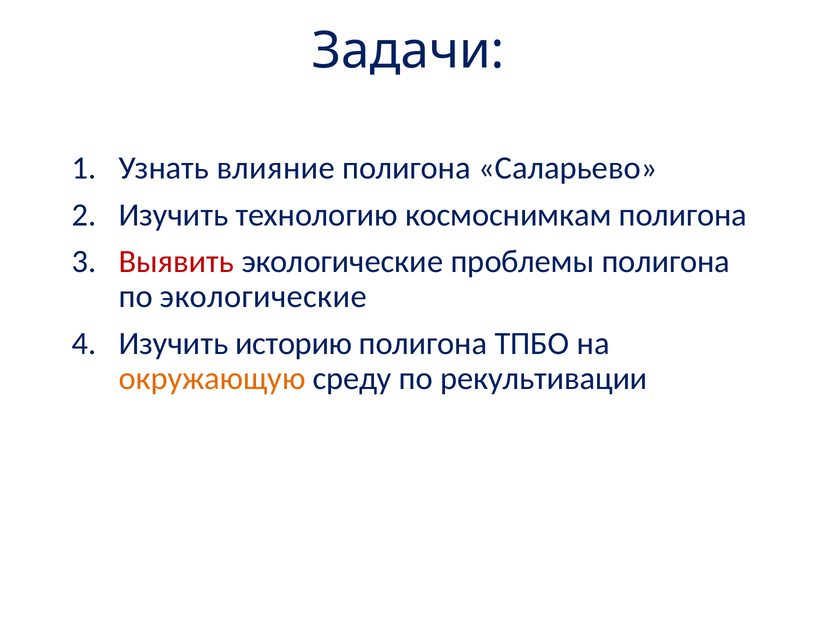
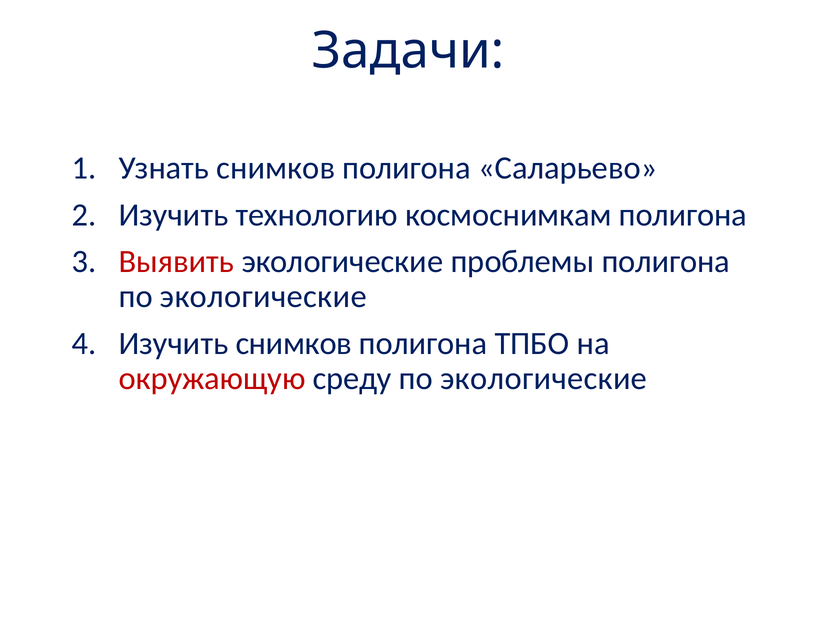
Узнать влияние: влияние -> снимков (276, 168)
Изучить историю: историю -> снимков (294, 343)
окружающую colour: orange -> red (212, 379)
среду по рекультивации: рекультивации -> экологические (544, 379)
